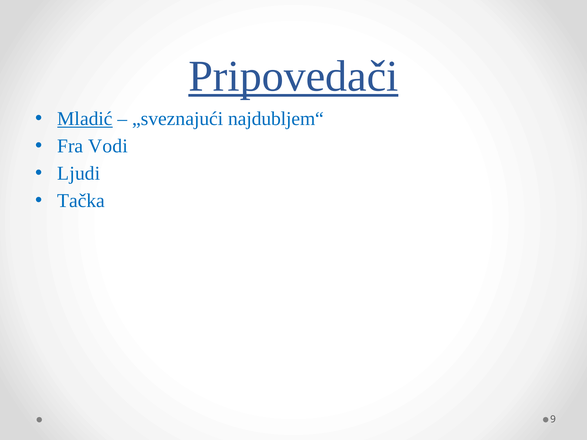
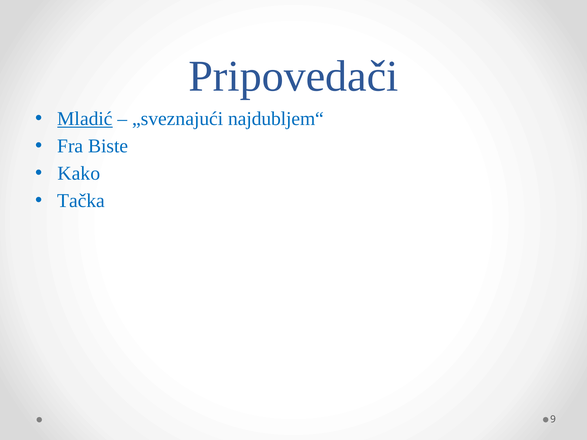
Pripovedači underline: present -> none (293, 76)
Vodi: Vodi -> Biste (108, 146)
Ljudi: Ljudi -> Kako (79, 174)
